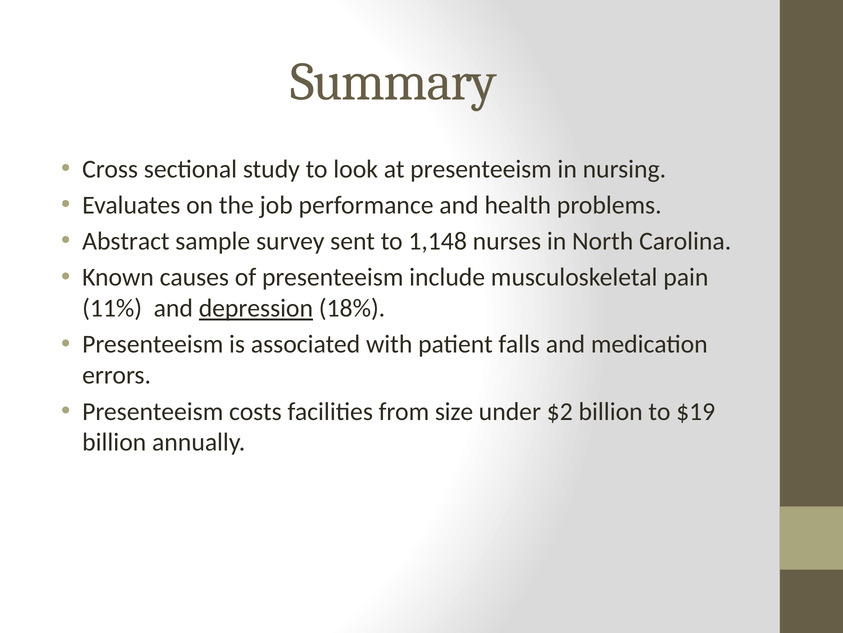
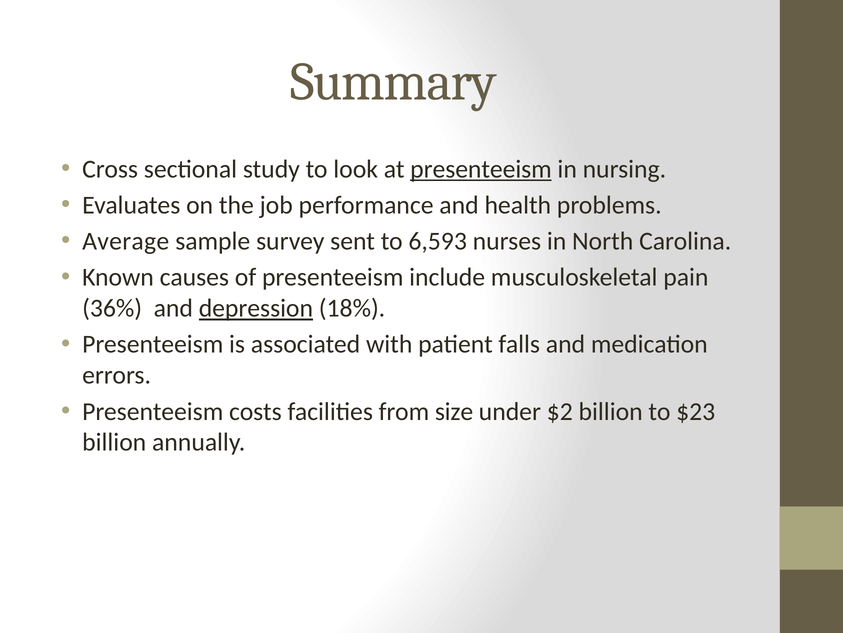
presenteeism underline: none -> present (481, 169)
Abstract: Abstract -> Average (126, 241)
1,148: 1,148 -> 6,593 (438, 241)
11%: 11% -> 36% (112, 308)
$19: $19 -> $23 (696, 411)
